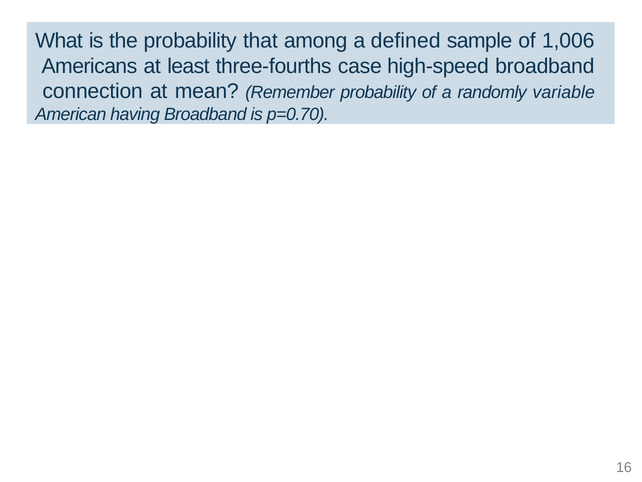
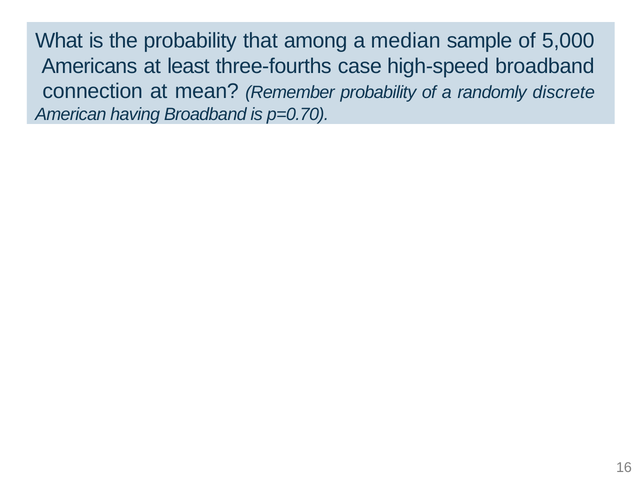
deﬁned: deﬁned -> median (406, 41)
1,006: 1,006 -> 5,000 (568, 41)
variable: variable -> discrete (564, 93)
